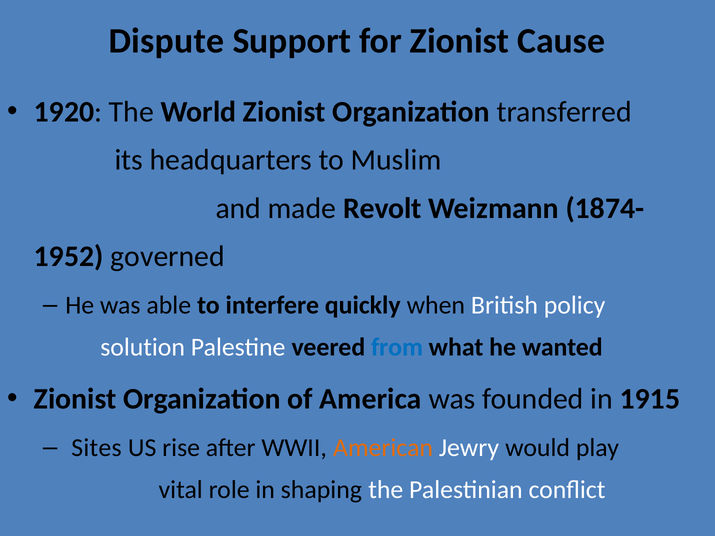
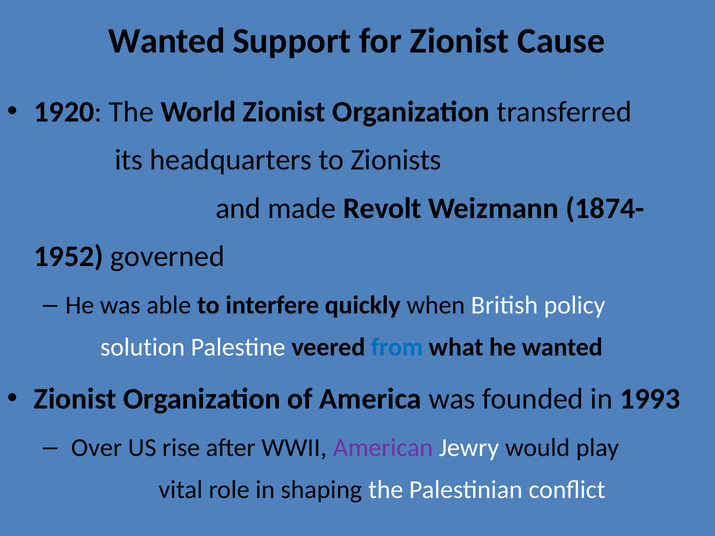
Dispute: Dispute -> Wanted (167, 41)
Muslim: Muslim -> Zionists (396, 160)
1915: 1915 -> 1993 (650, 399)
Sites: Sites -> Over (97, 448)
American colour: orange -> purple (383, 448)
